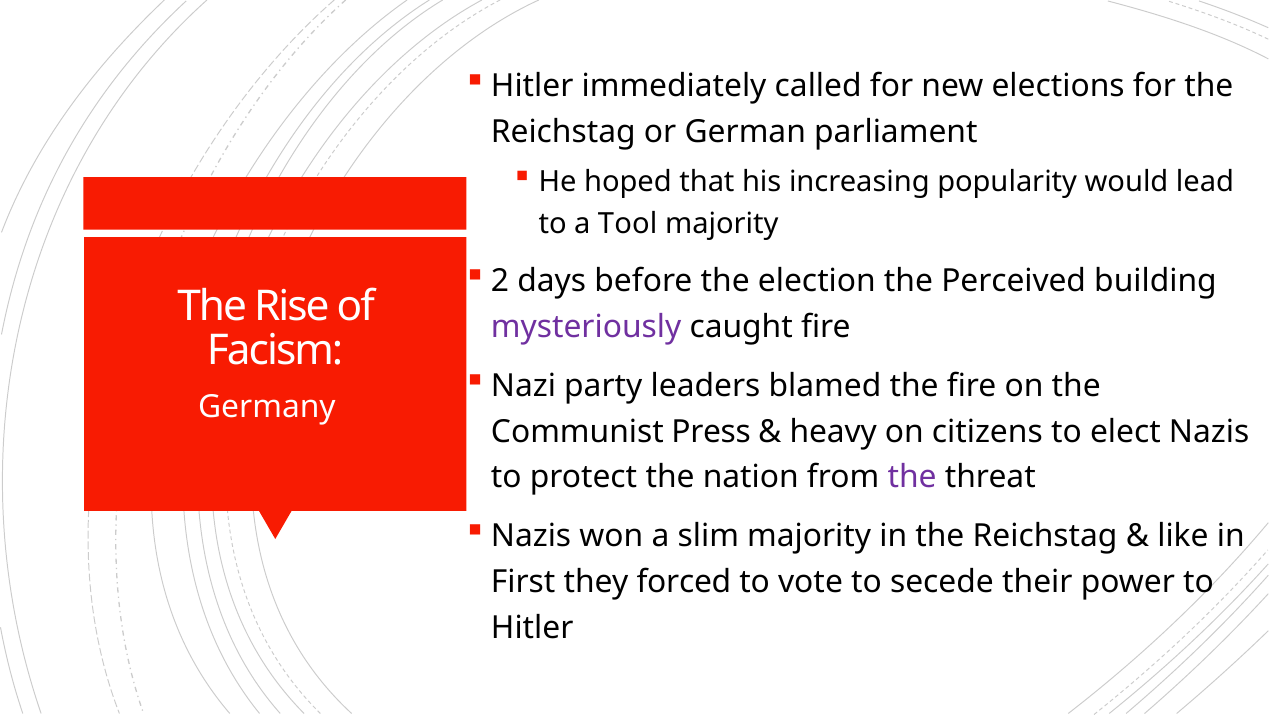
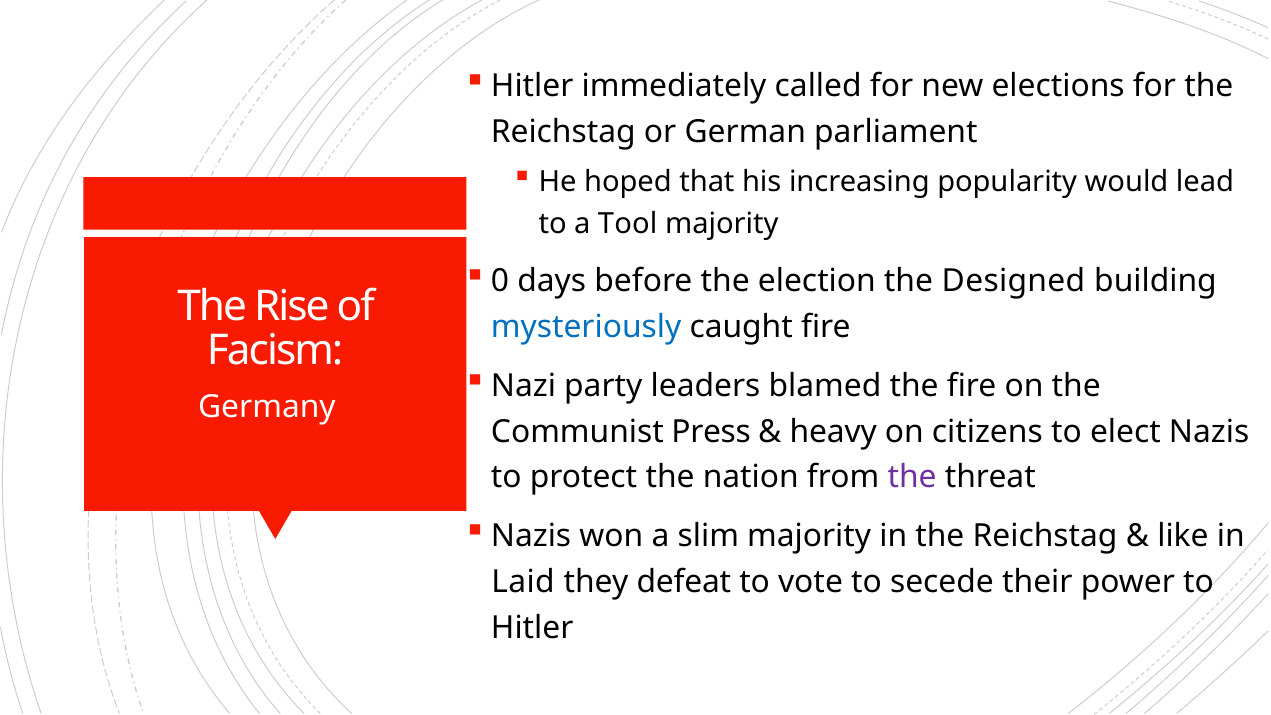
2: 2 -> 0 (500, 281)
Perceived: Perceived -> Designed (1013, 281)
mysteriously colour: purple -> blue (586, 327)
First: First -> Laid (523, 582)
forced: forced -> defeat (684, 582)
